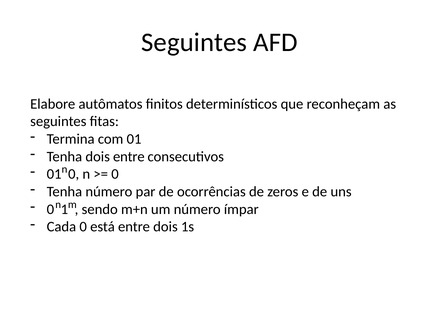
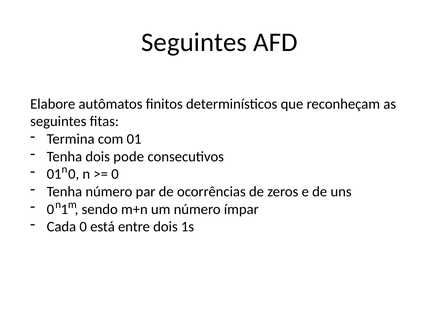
dois entre: entre -> pode (129, 157)
